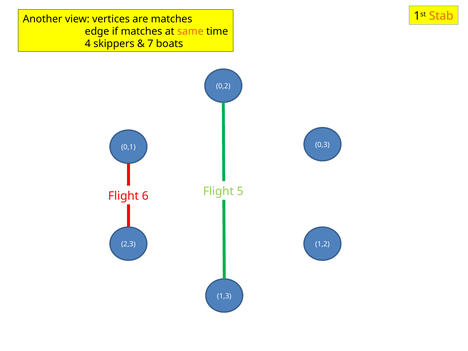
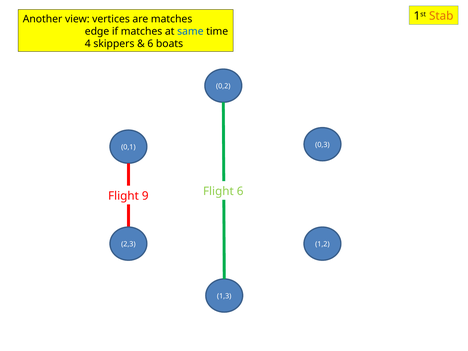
same colour: orange -> blue (190, 31)
7: 7 -> 6 (150, 44)
6: 6 -> 9 (145, 196)
Flight 5: 5 -> 6 (240, 191)
